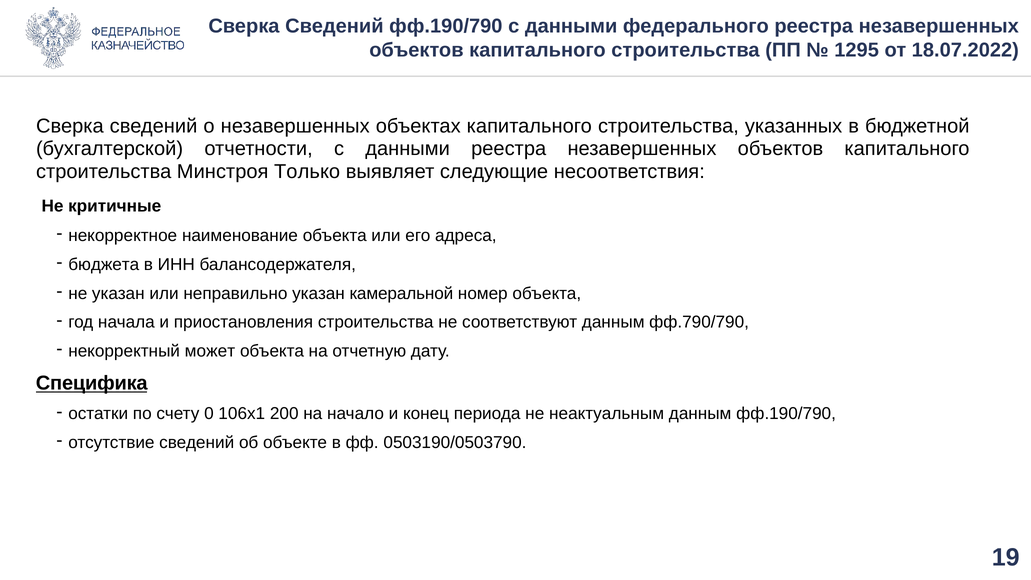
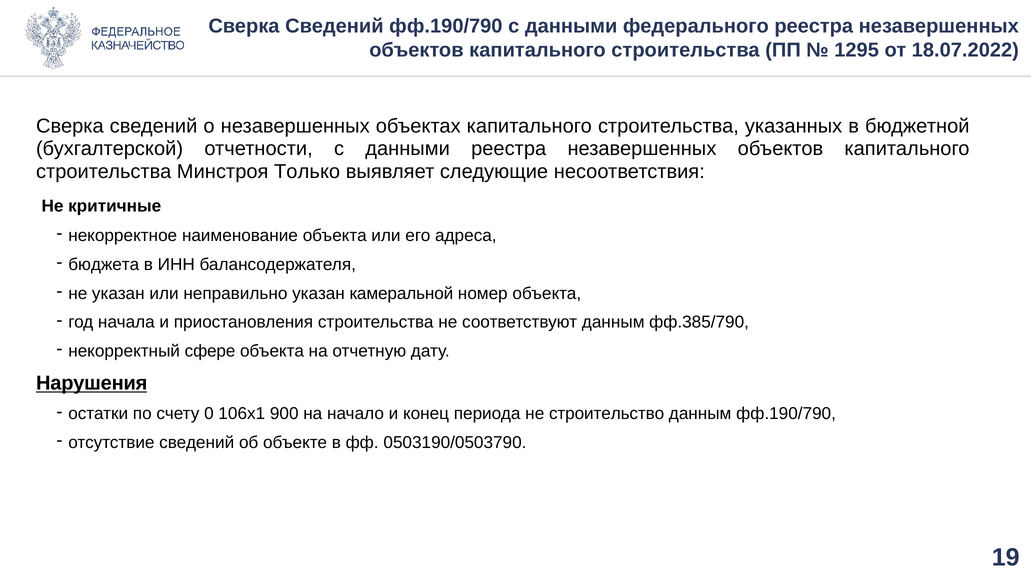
фф.790/790: фф.790/790 -> фф.385/790 (699, 322)
может: может -> сфере (210, 351)
Специфика: Специфика -> Нарушения (92, 383)
200: 200 -> 900 (284, 414)
неактуальным: неактуальным -> строительство (607, 414)
